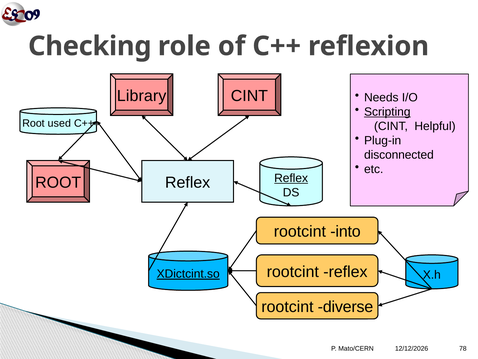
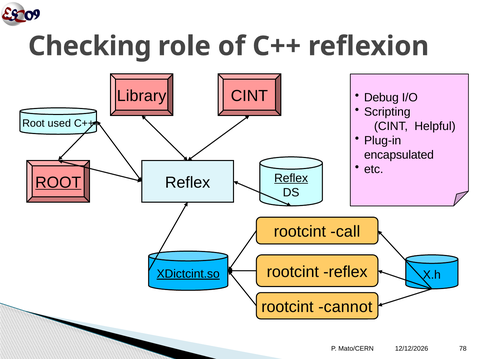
Needs: Needs -> Debug (381, 97)
Scripting underline: present -> none (387, 112)
disconnected: disconnected -> encapsulated (399, 155)
ROOT underline: none -> present (58, 182)
into: into -> call (345, 231)
diverse: diverse -> cannot (345, 306)
